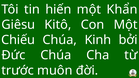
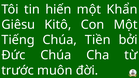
Chiếu: Chiếu -> Tiếng (18, 40)
Kinh: Kinh -> Tiền (98, 40)
